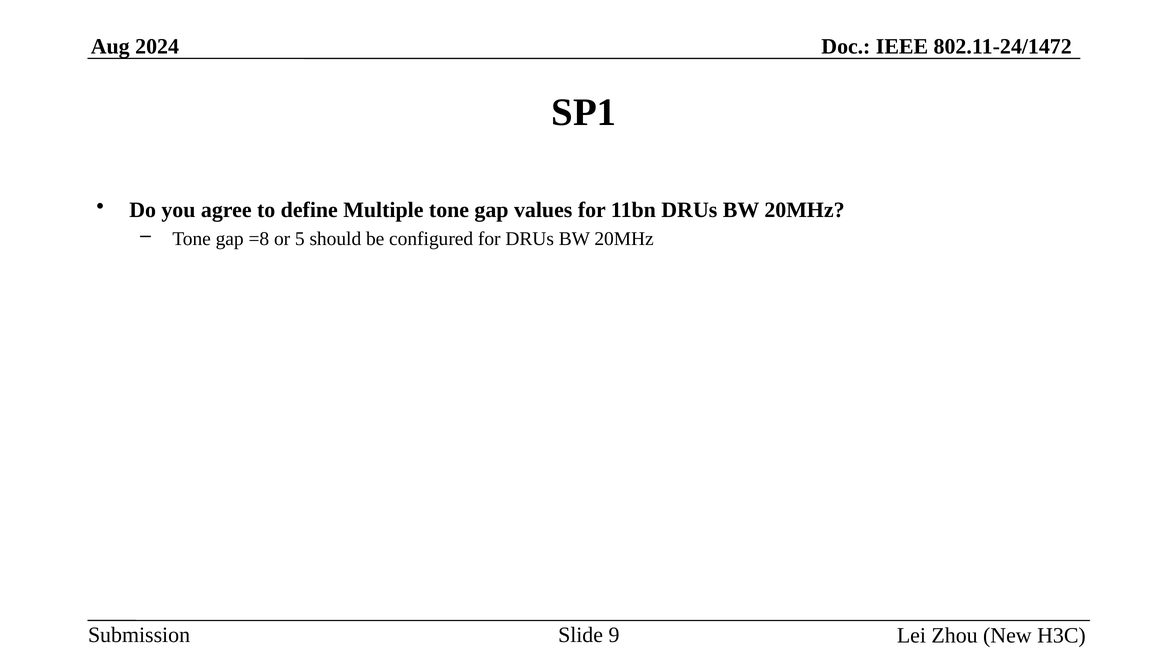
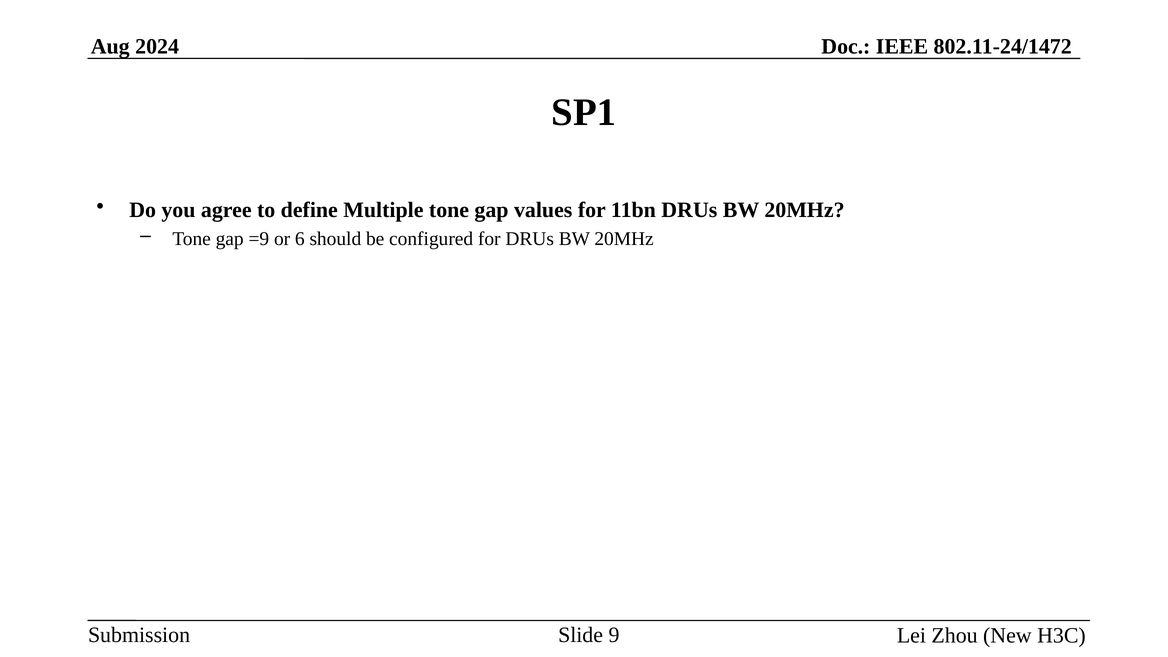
=8: =8 -> =9 (259, 239)
5: 5 -> 6 (300, 239)
